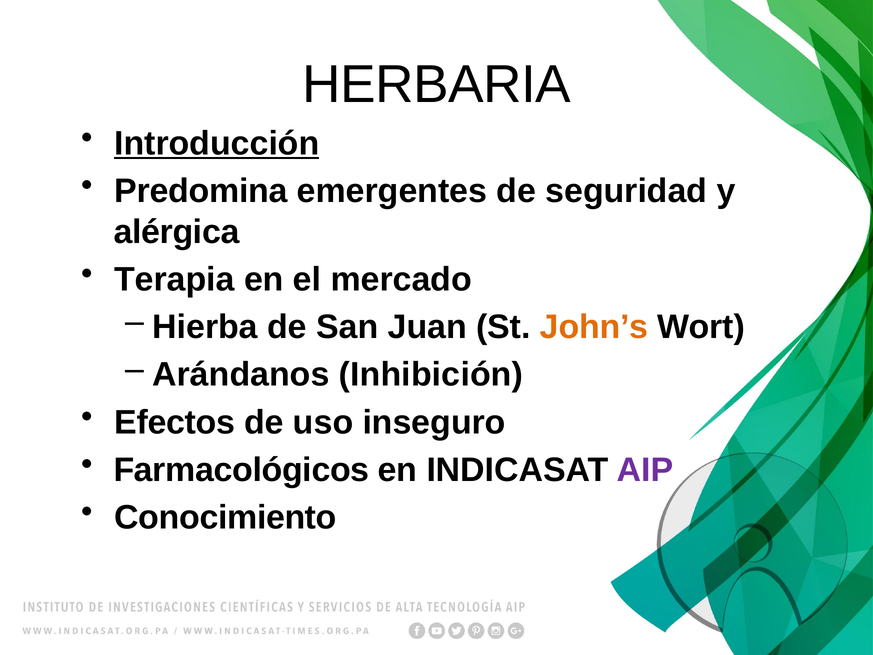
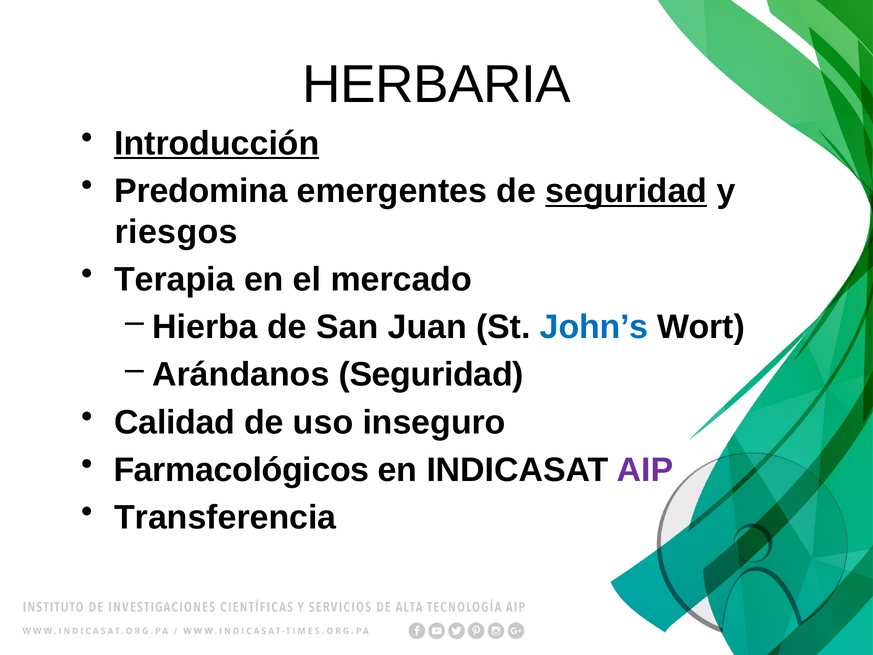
seguridad underline: none -> present (626, 191)
alérgica: alérgica -> riesgos (176, 232)
John’s colour: orange -> blue (594, 327)
Arándanos Inhibición: Inhibición -> Seguridad (431, 375)
Efectos: Efectos -> Calidad (175, 422)
Conocimiento: Conocimiento -> Transferencia (225, 517)
